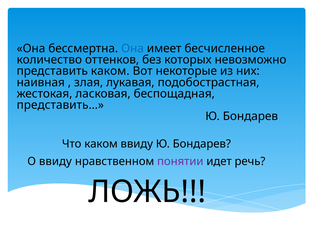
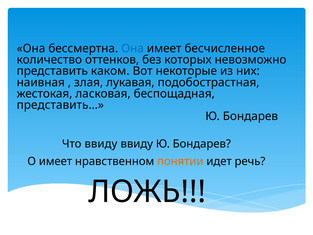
Что каком: каком -> ввиду (101, 144)
О ввиду: ввиду -> имеет (55, 161)
понятии colour: purple -> orange (180, 161)
